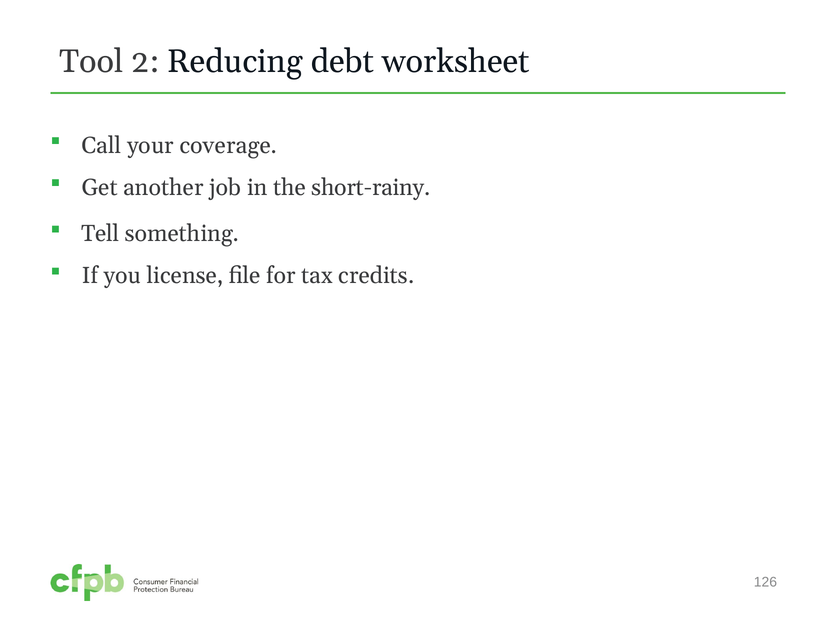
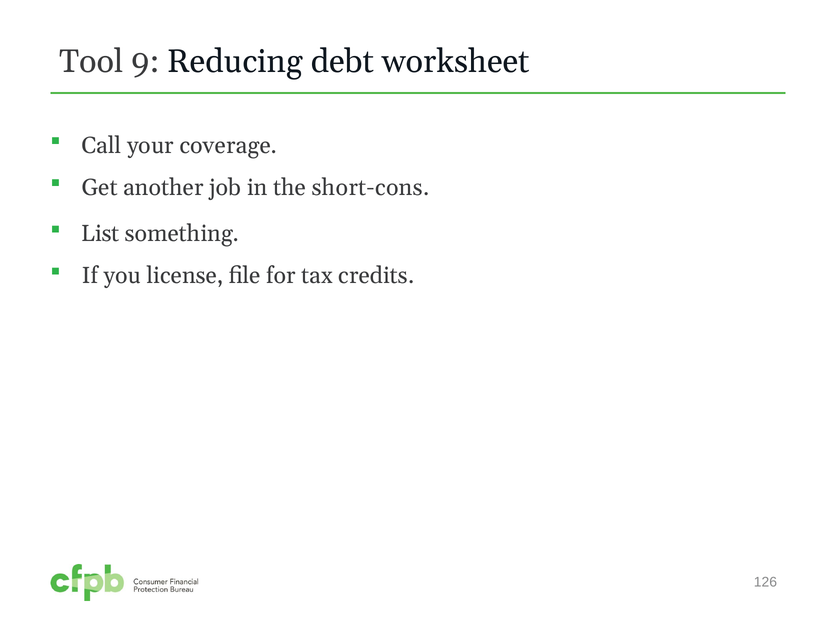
2: 2 -> 9 (145, 61)
short-rainy: short-rainy -> short-cons (371, 187)
Tell: Tell -> List (100, 234)
